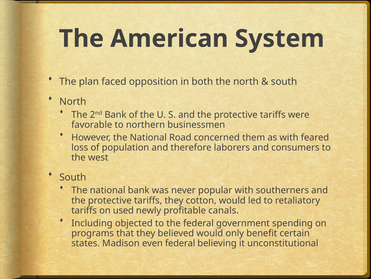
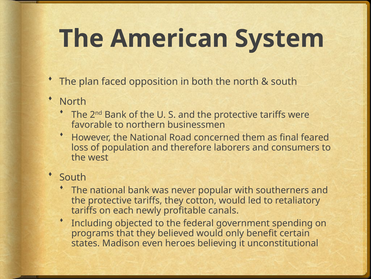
as with: with -> final (289, 137)
used: used -> each (123, 210)
even federal: federal -> heroes (180, 243)
